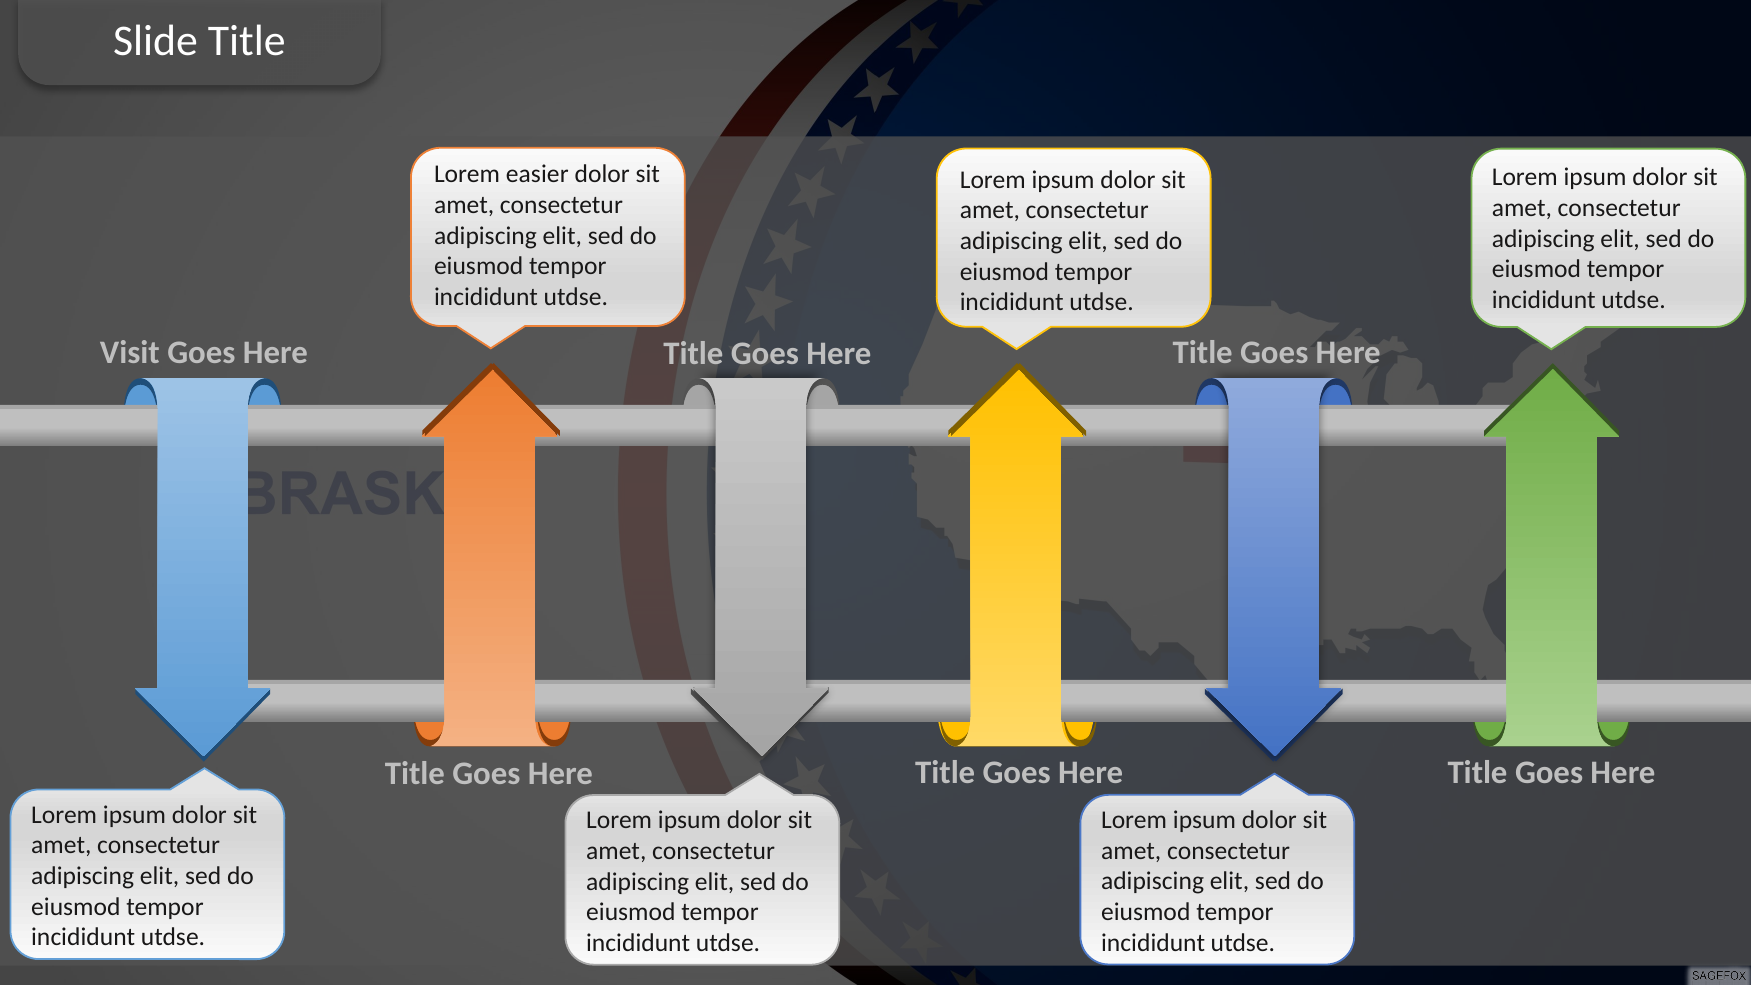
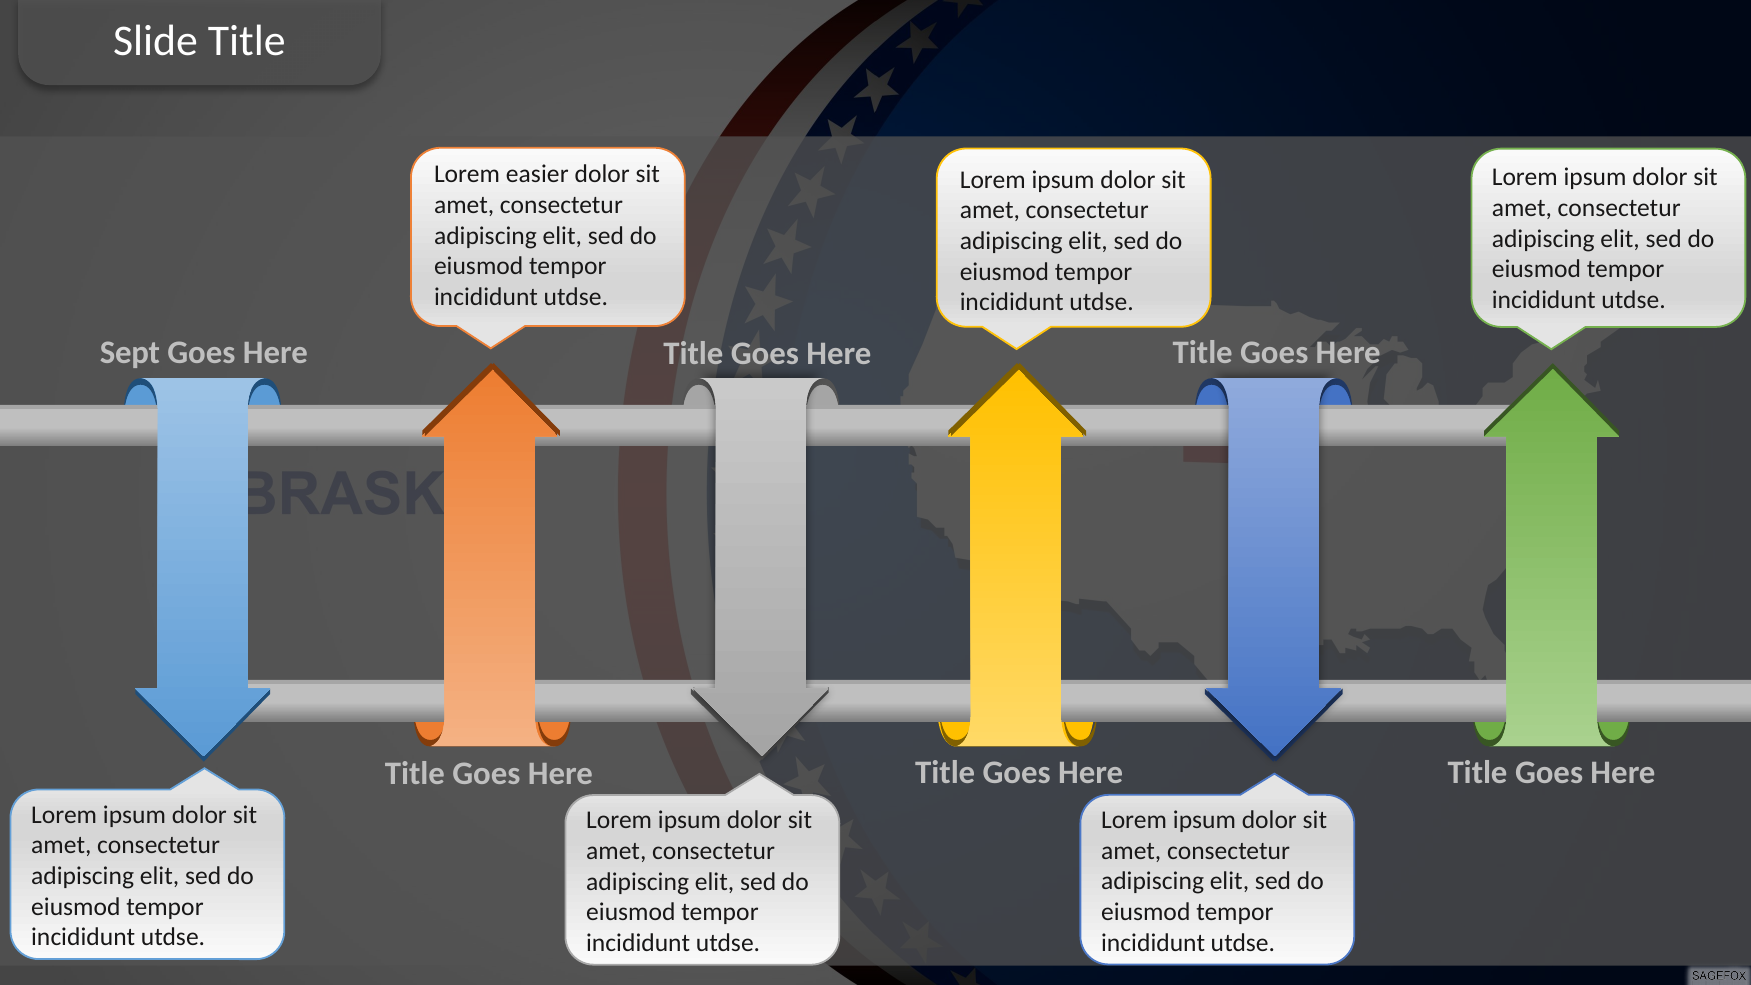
Visit: Visit -> Sept (130, 353)
